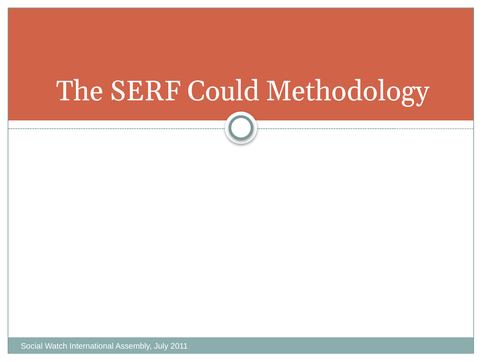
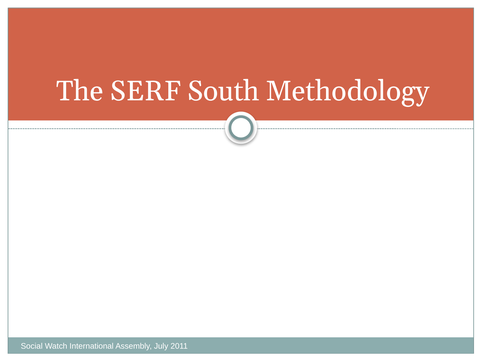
Could: Could -> South (224, 91)
